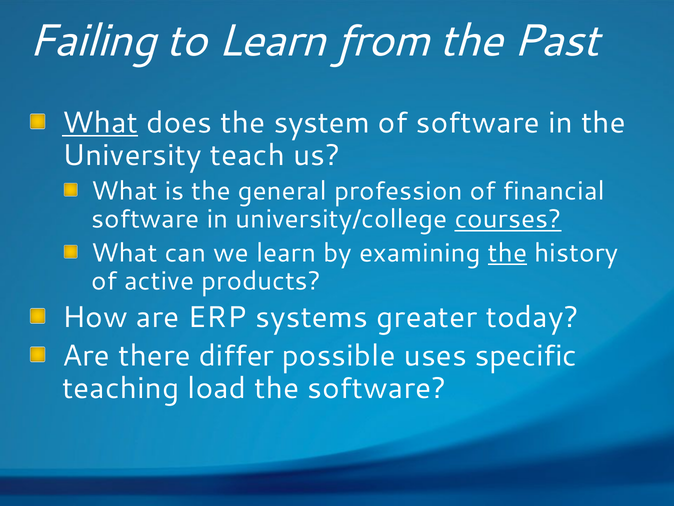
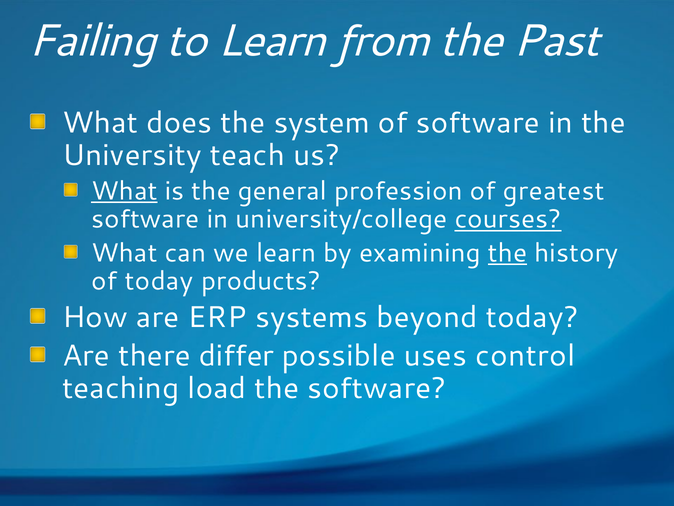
What underline: present -> none (100, 123)
What underline: none -> present (124, 191)
financial: financial -> greatest (554, 191)
of active: active -> today (159, 281)
greater: greater -> beyond (427, 317)
specific: specific -> control (526, 356)
